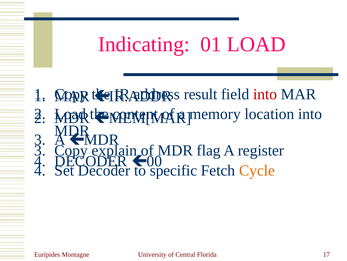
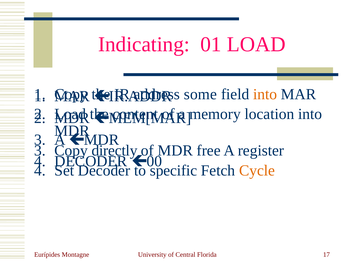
result: result -> some (200, 94)
into colour: red -> orange (265, 94)
explain: explain -> directly (115, 150)
flag: flag -> free (209, 150)
